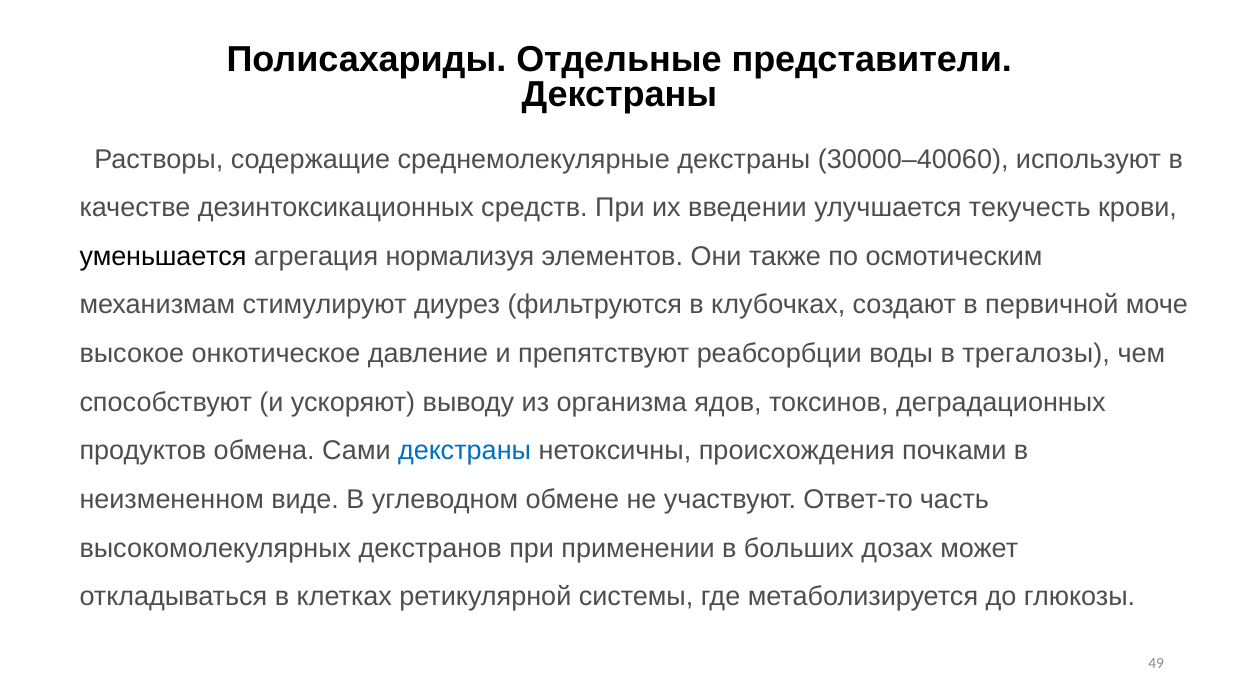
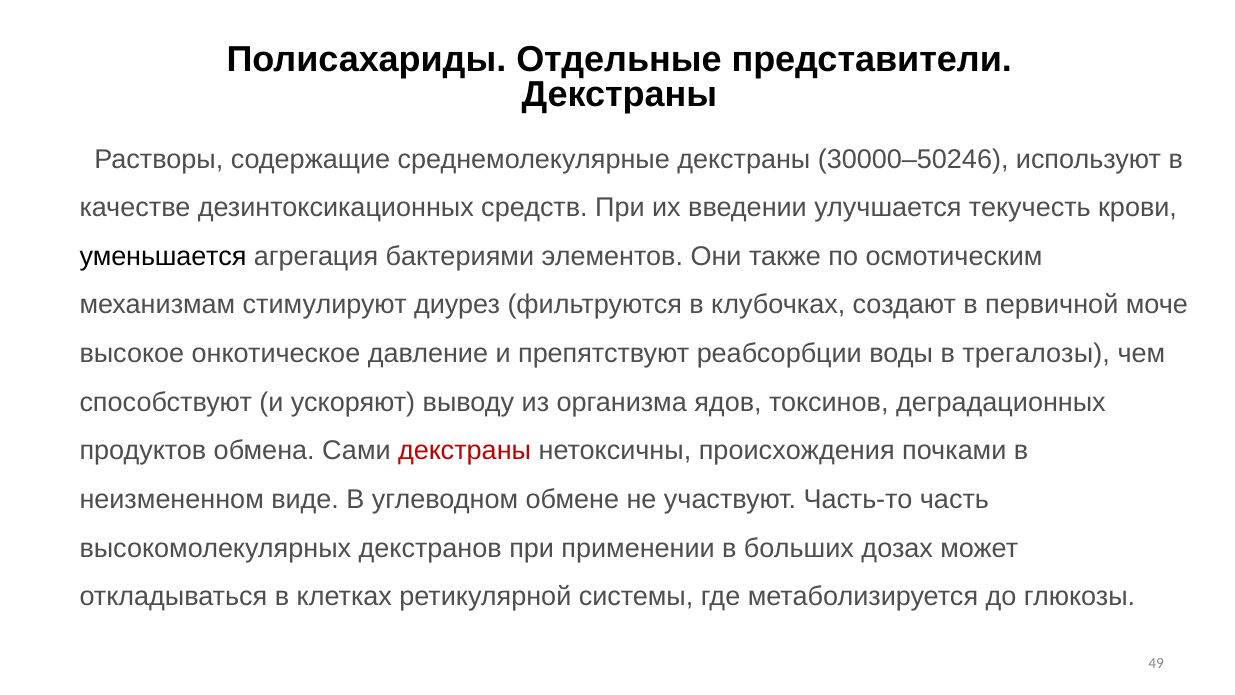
30000–40060: 30000–40060 -> 30000–50246 (913, 159)
нормализуя: нормализуя -> бактериями (460, 256)
декстраны colour: blue -> red (465, 451)
Ответ-то: Ответ-то -> Часть-то (858, 499)
